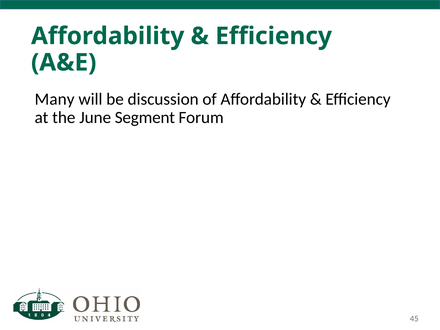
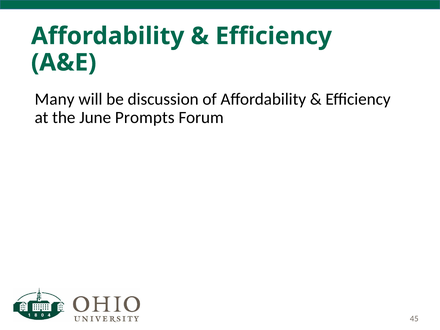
Segment: Segment -> Prompts (145, 118)
